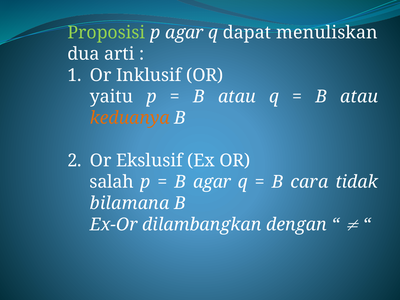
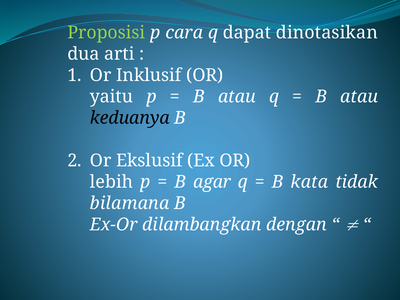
p agar: agar -> cara (184, 33)
menuliskan: menuliskan -> dinotasikan (327, 33)
keduanya colour: orange -> black (130, 118)
salah: salah -> lebih (111, 182)
cara: cara -> kata (309, 182)
